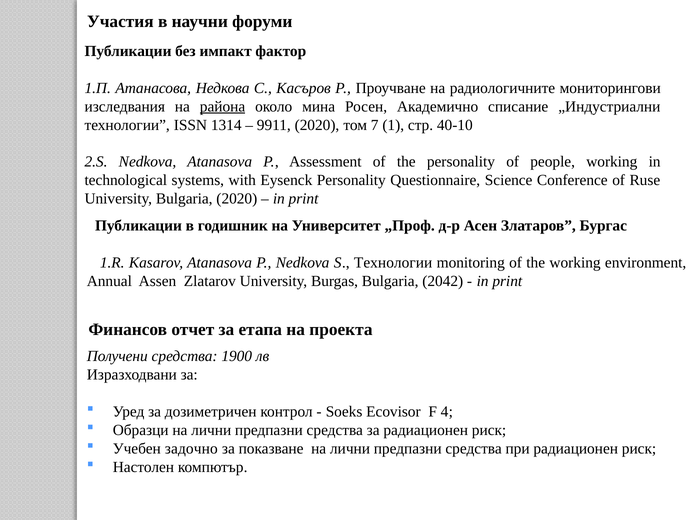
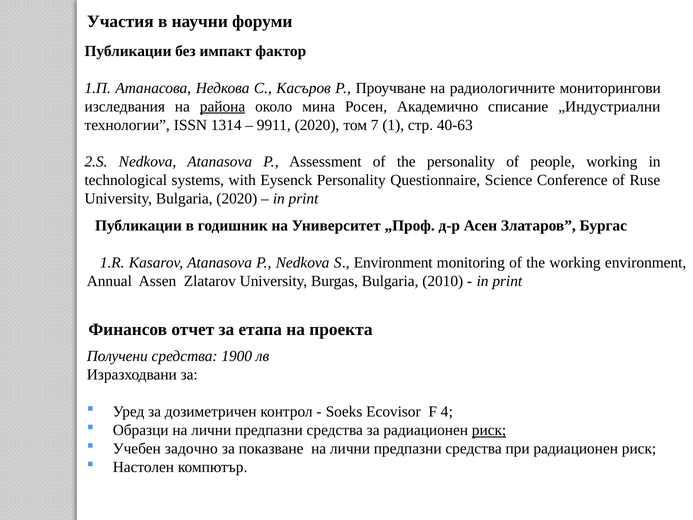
40-10: 40-10 -> 40-63 (455, 125)
S Технологии: Технологии -> Environment (393, 263)
2042: 2042 -> 2010 (443, 281)
риск underline: none -> present (489, 430)
